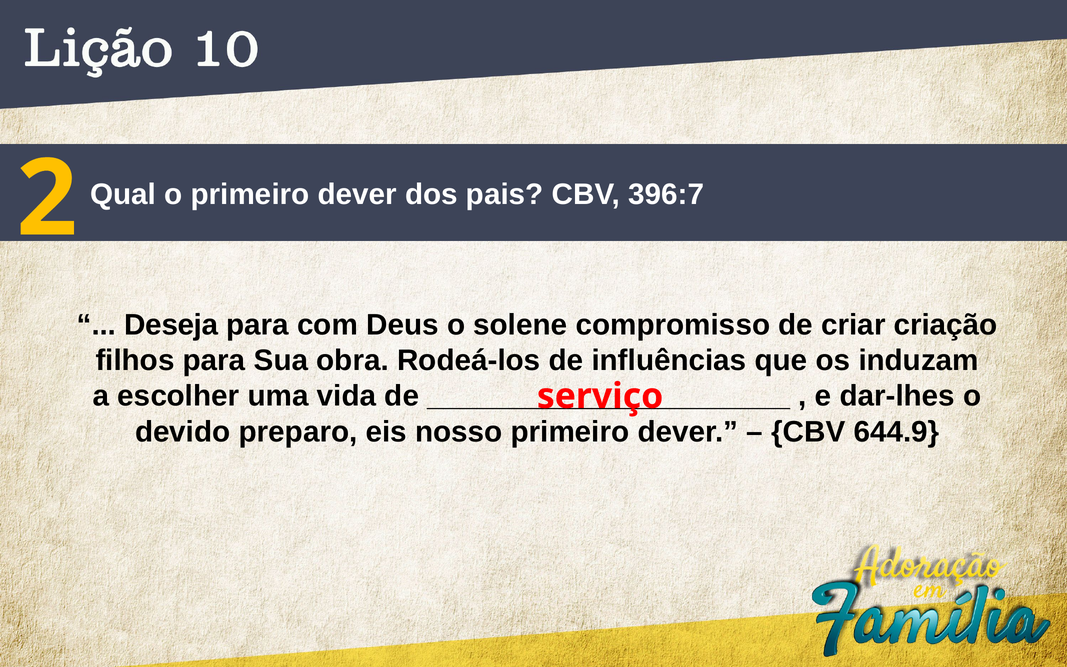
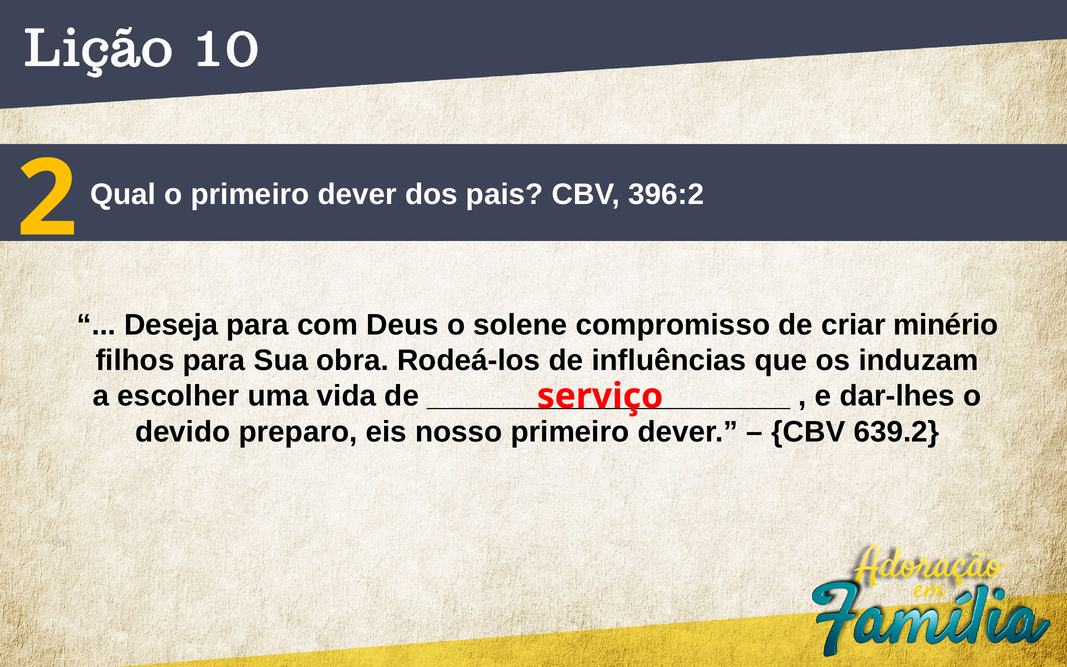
396:7: 396:7 -> 396:2 (666, 194)
criação: criação -> minério (946, 325)
644.9: 644.9 -> 639.2 (897, 432)
